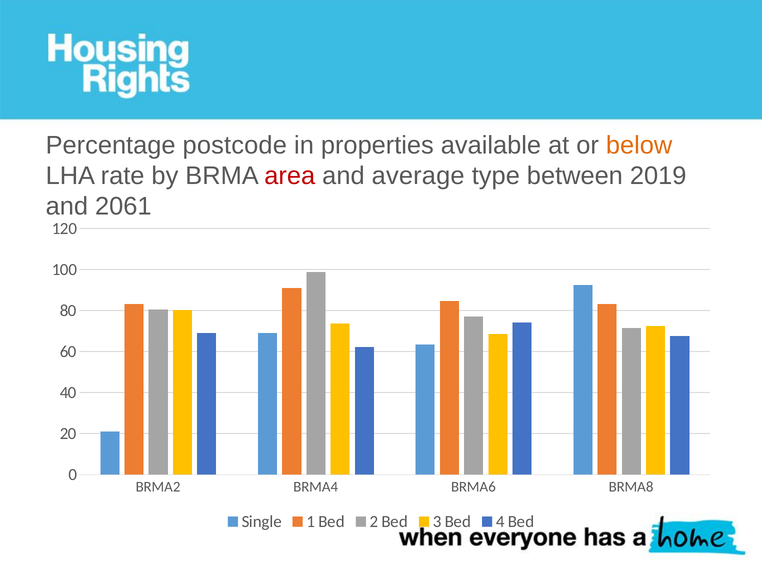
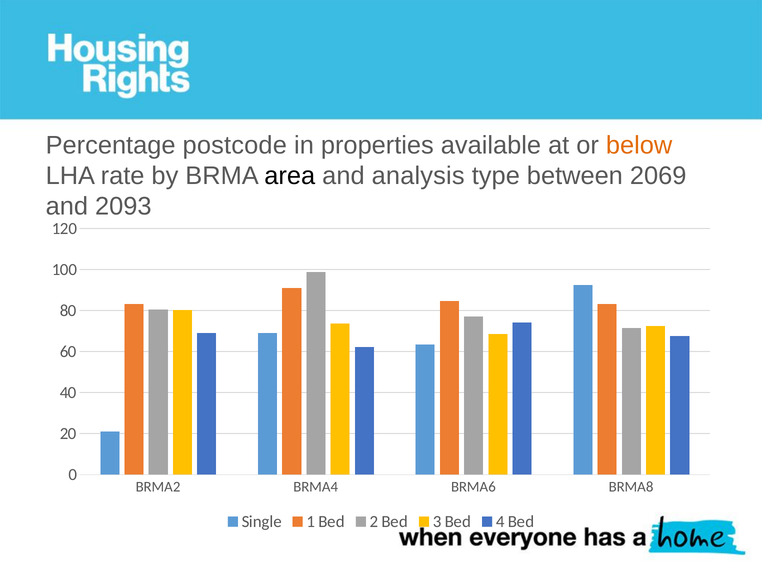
area colour: red -> black (290, 176)
average: average -> analysis (418, 176)
2019: 2019 -> 2069 (658, 176)
2061: 2061 -> 2093 (123, 206)
